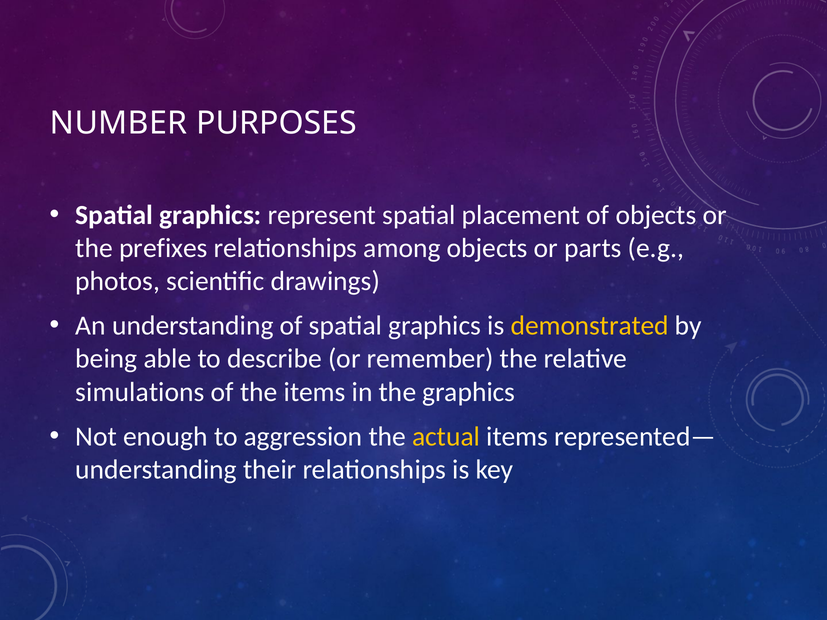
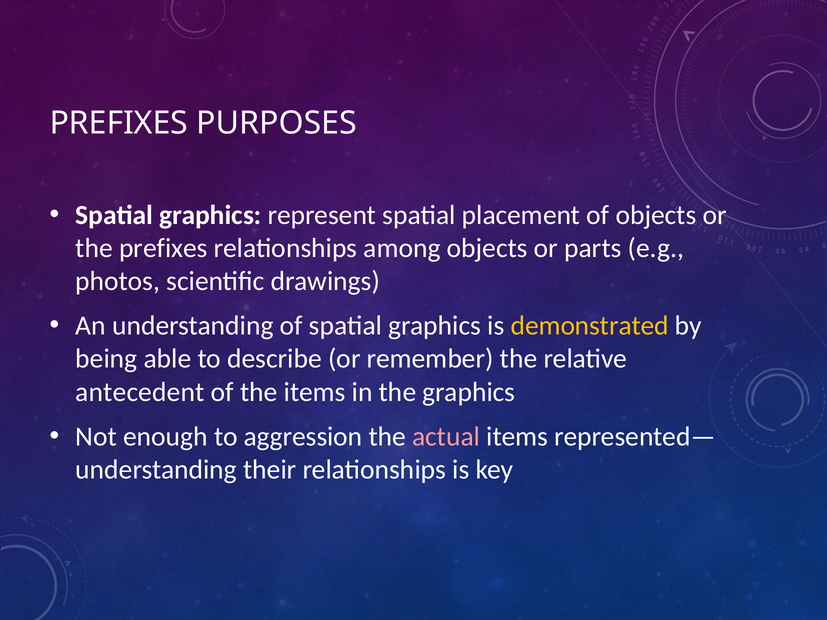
NUMBER: NUMBER -> PREFIXES (119, 123)
simulations: simulations -> antecedent (140, 392)
actual colour: yellow -> pink (446, 437)
